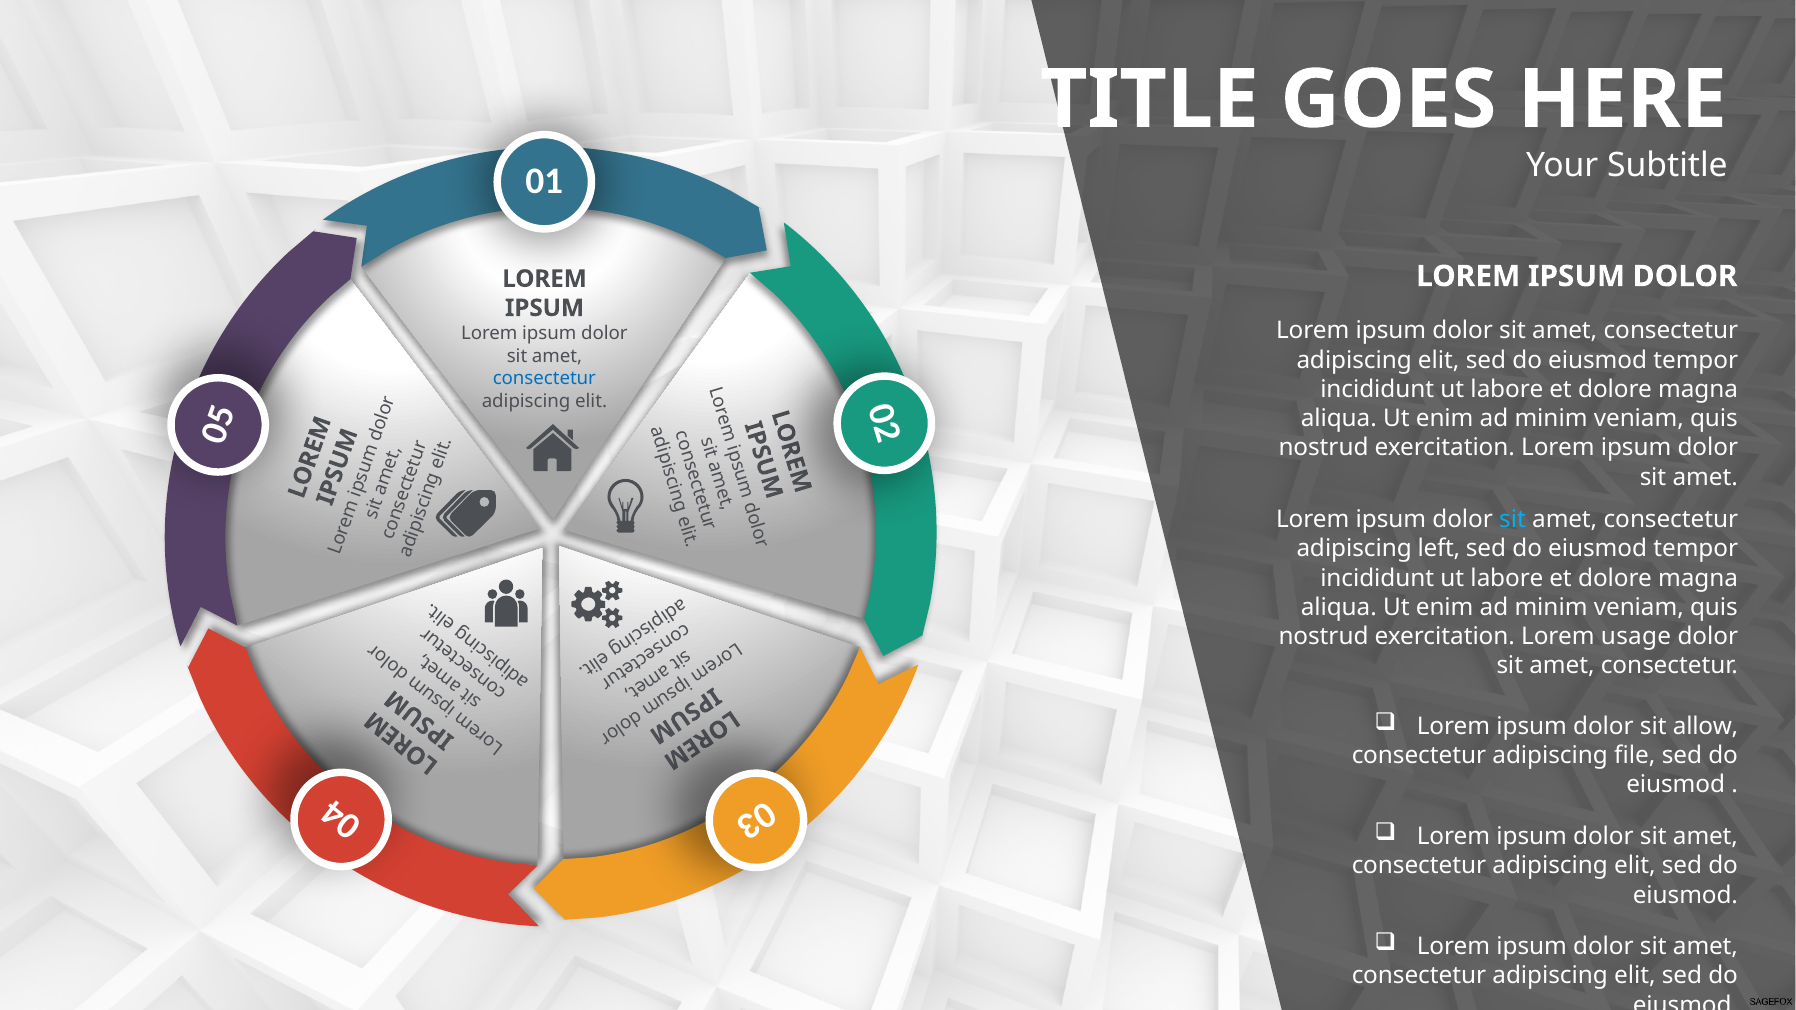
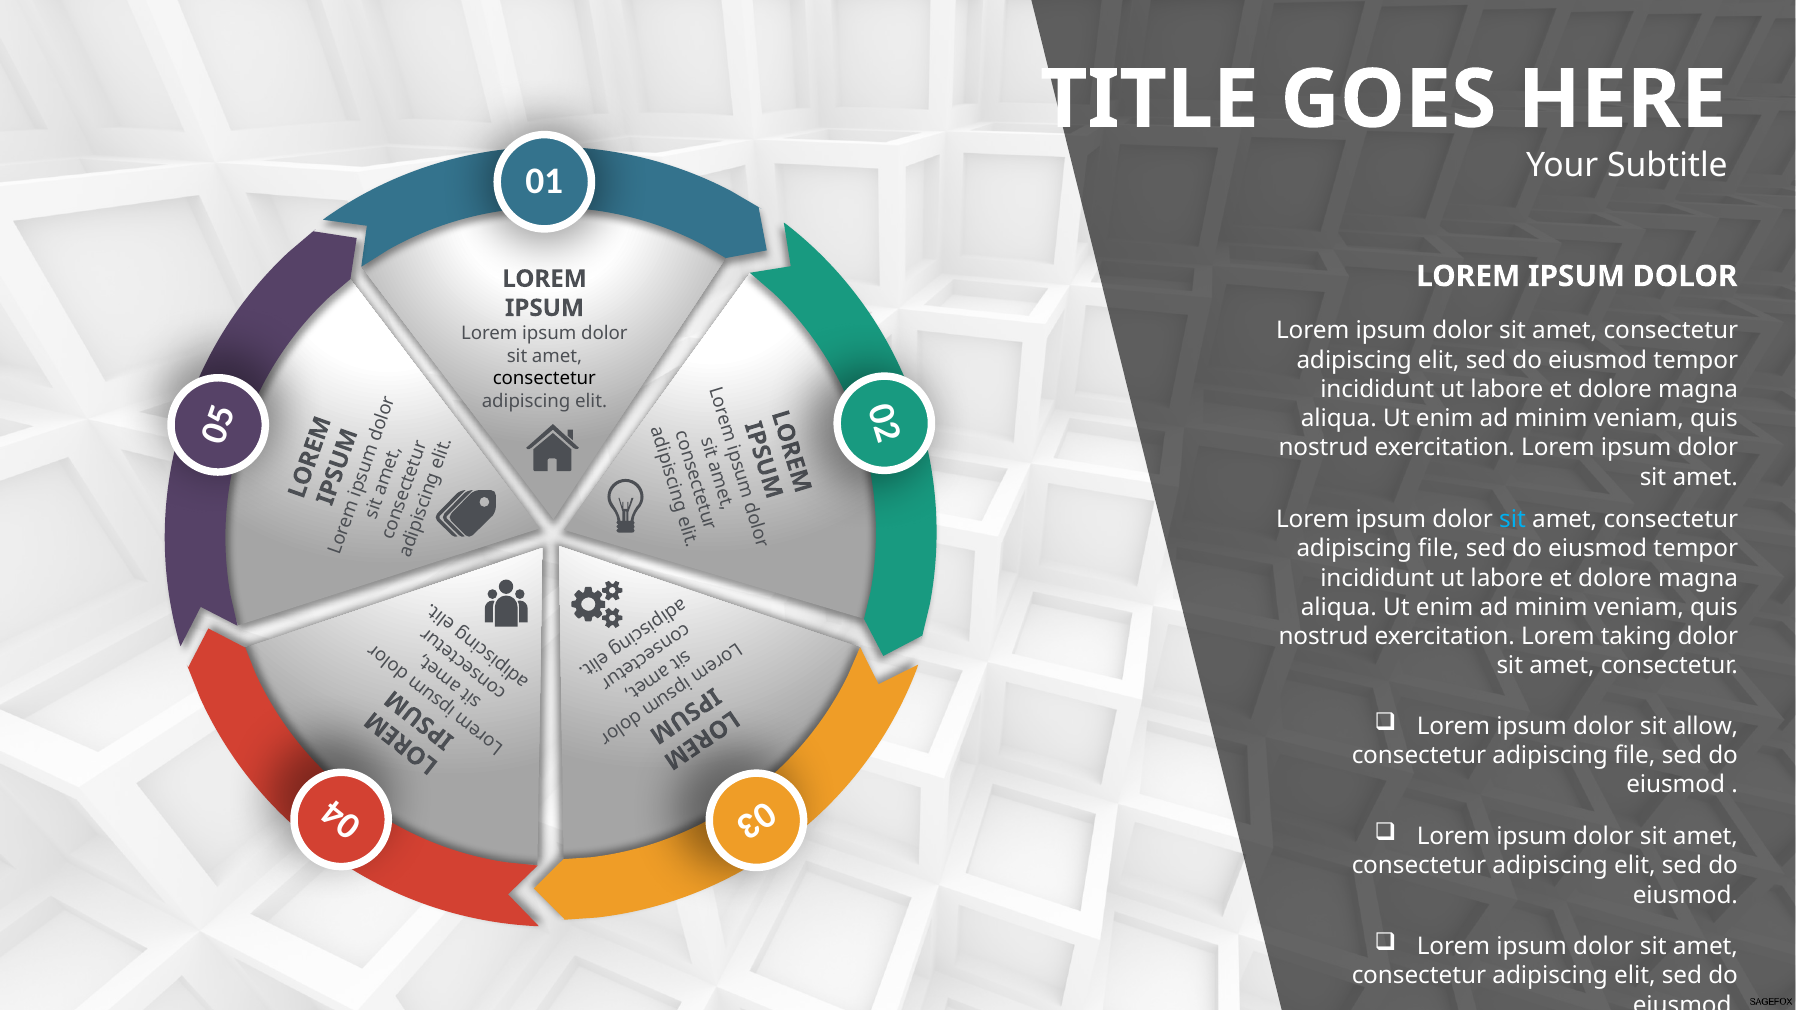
consectetur colour: blue -> black (544, 379)
left: left -> file (1439, 549)
usage: usage -> taking (1636, 637)
